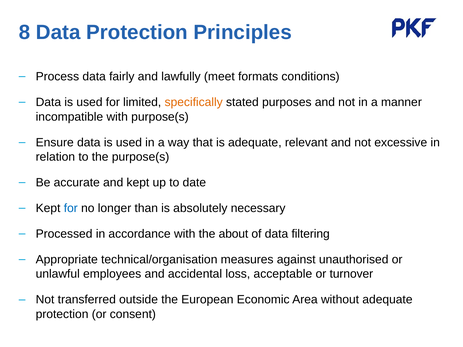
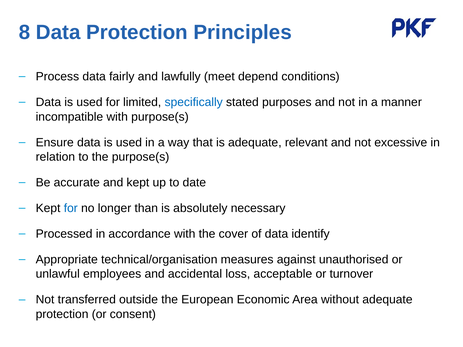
formats: formats -> depend (258, 77)
specifically colour: orange -> blue (194, 102)
about: about -> cover (233, 234)
filtering: filtering -> identify (311, 234)
